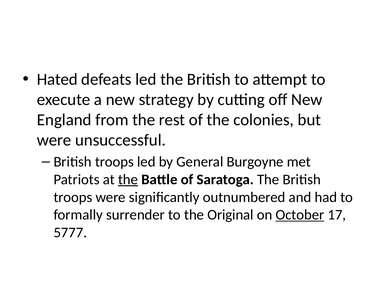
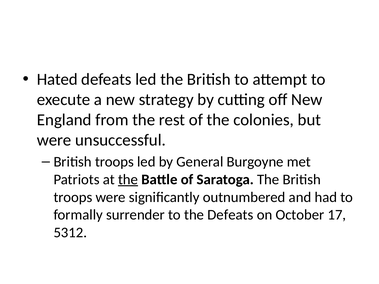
the Original: Original -> Defeats (230, 215)
October underline: present -> none (300, 215)
5777: 5777 -> 5312 (70, 233)
